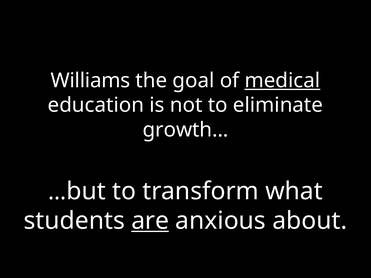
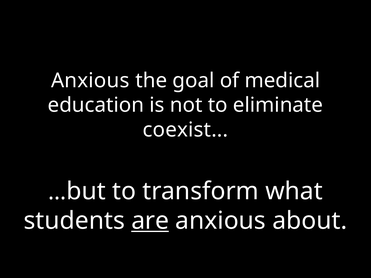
Williams: Williams -> Anxious (90, 81)
medical underline: present -> none (282, 81)
growth: growth -> coexist (185, 130)
